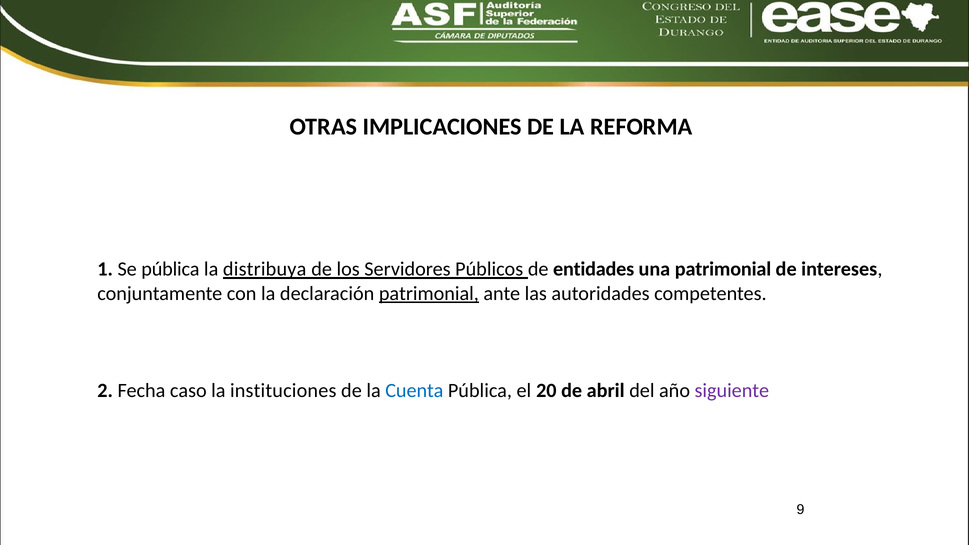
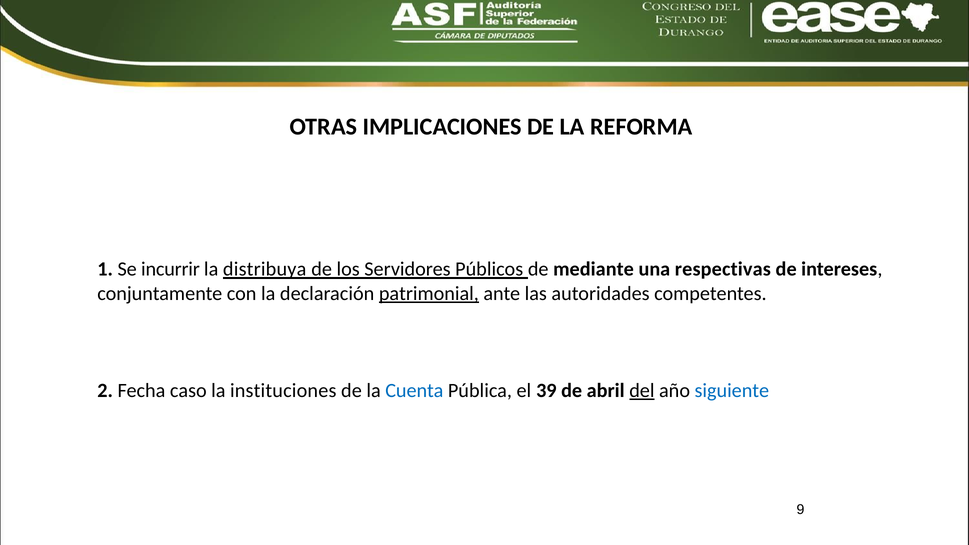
Se pública: pública -> incurrir (170, 269)
entidades: entidades -> mediante (594, 269)
una patrimonial: patrimonial -> respectivas (723, 269)
20: 20 -> 39 (546, 391)
del underline: none -> present (642, 391)
siguiente colour: purple -> blue (732, 391)
